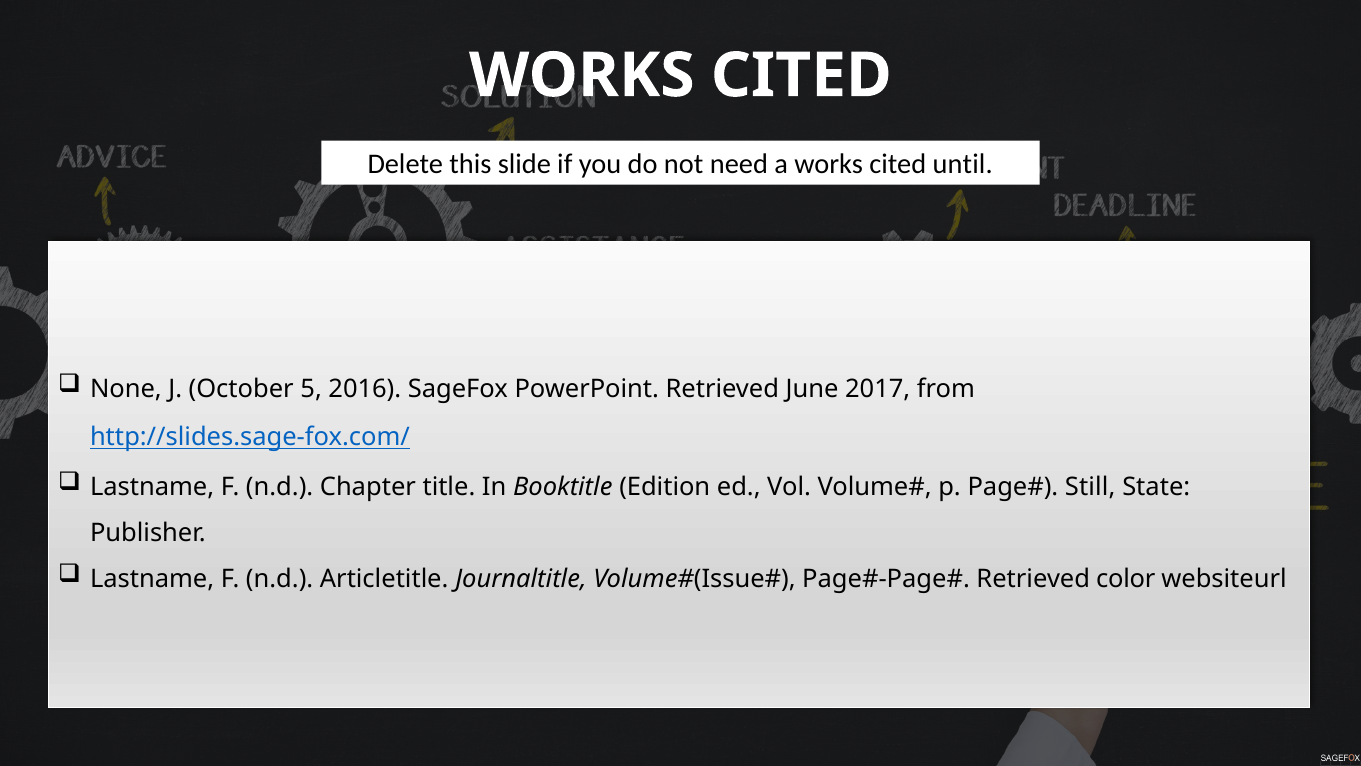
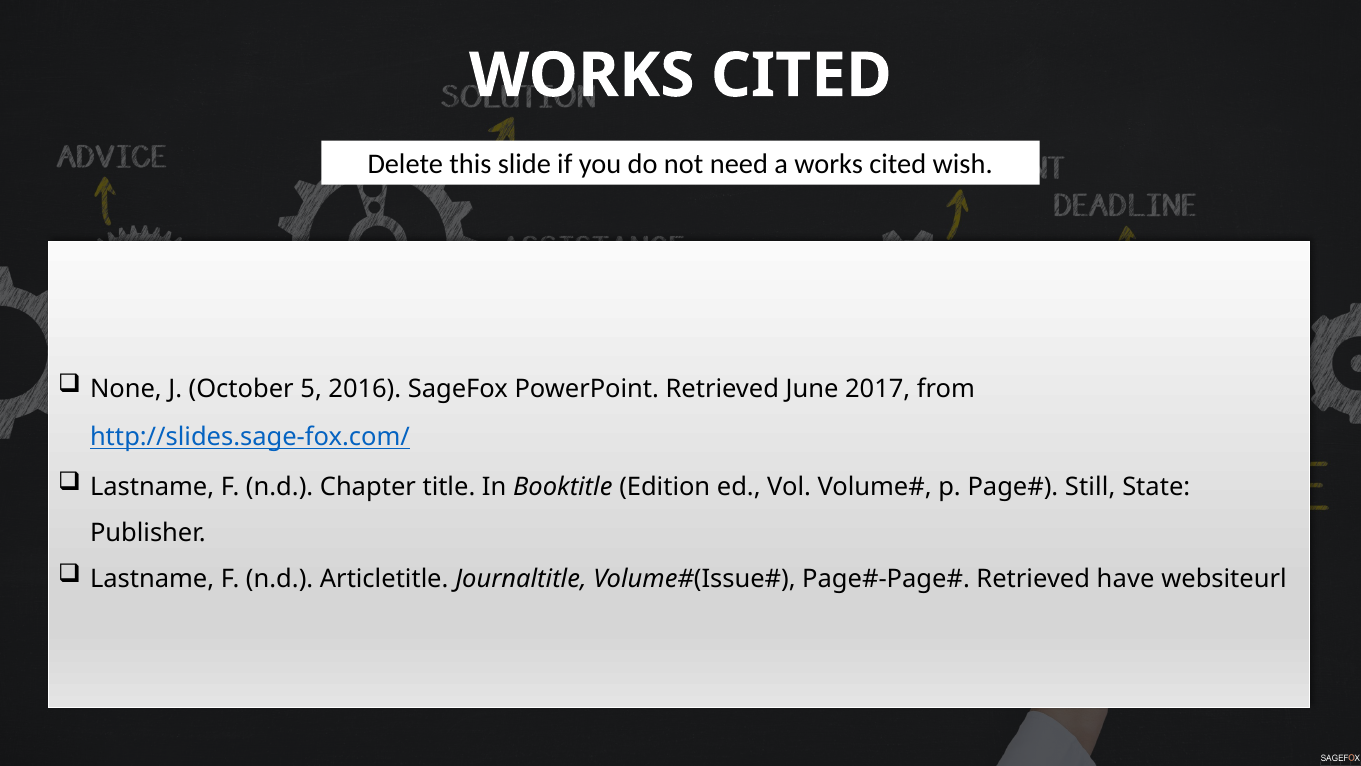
until: until -> wish (963, 165)
color: color -> have (1126, 578)
